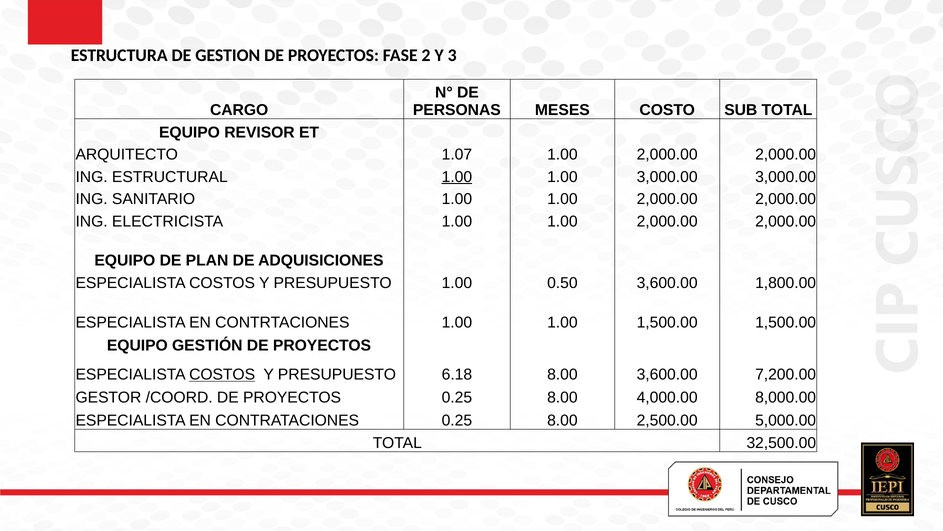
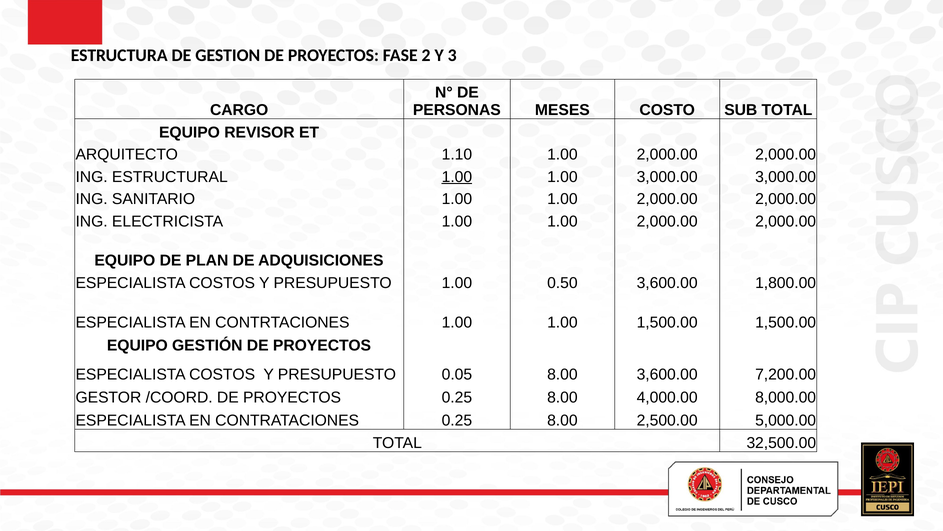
1.07: 1.07 -> 1.10 (457, 155)
COSTOS underline: present -> none (222, 374)
6.18: 6.18 -> 0.05 (457, 374)
